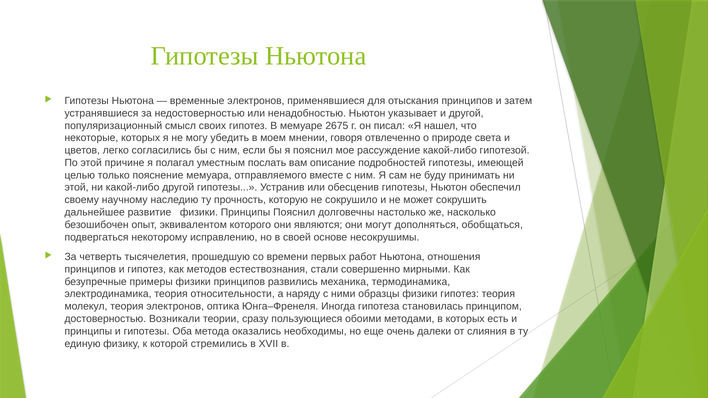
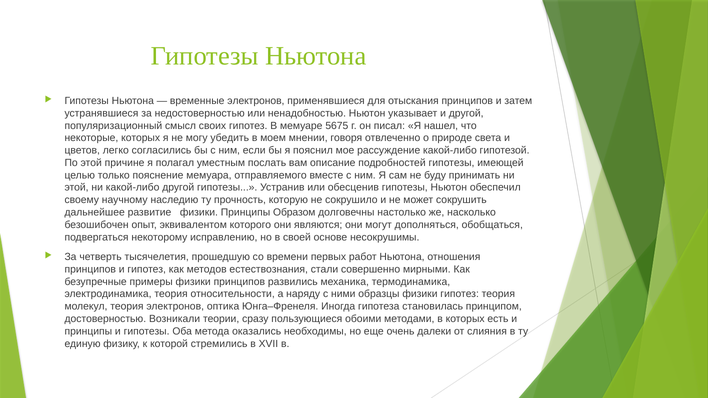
2675: 2675 -> 5675 (337, 126)
Принципы Пояснил: Пояснил -> Образом (294, 212)
